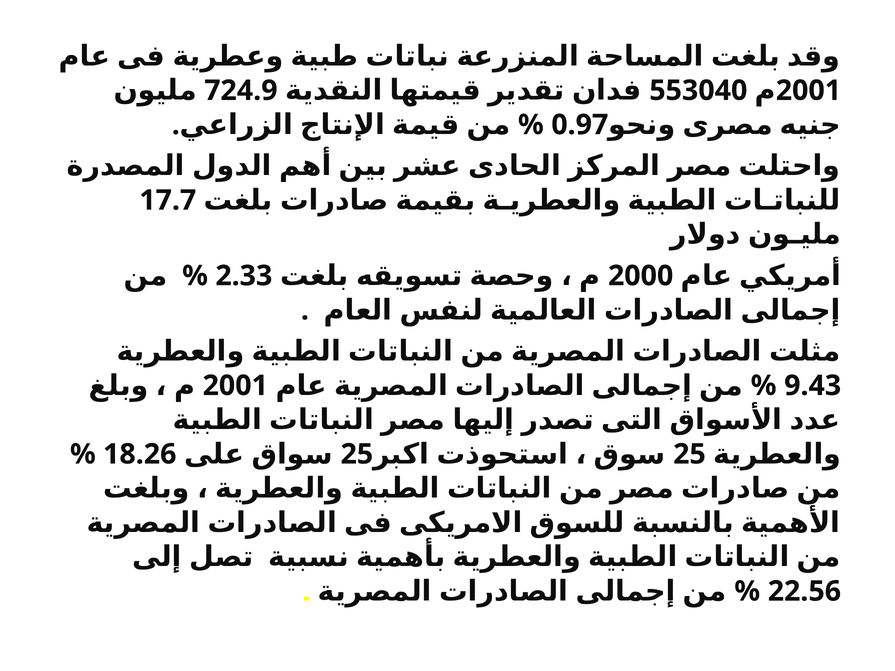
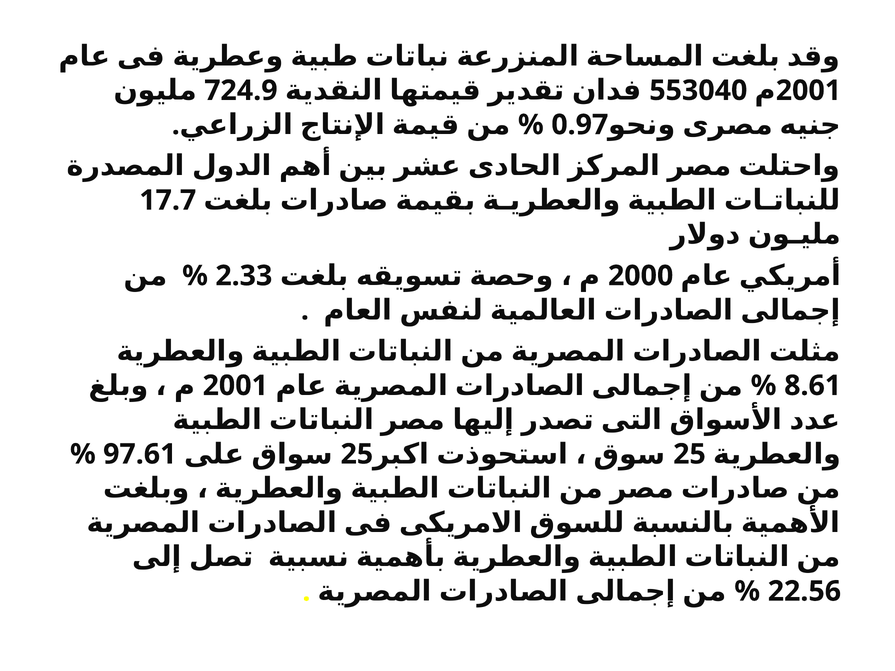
9.43: 9.43 -> 8.61 (813, 386)
18.26: 18.26 -> 97.61 (140, 454)
